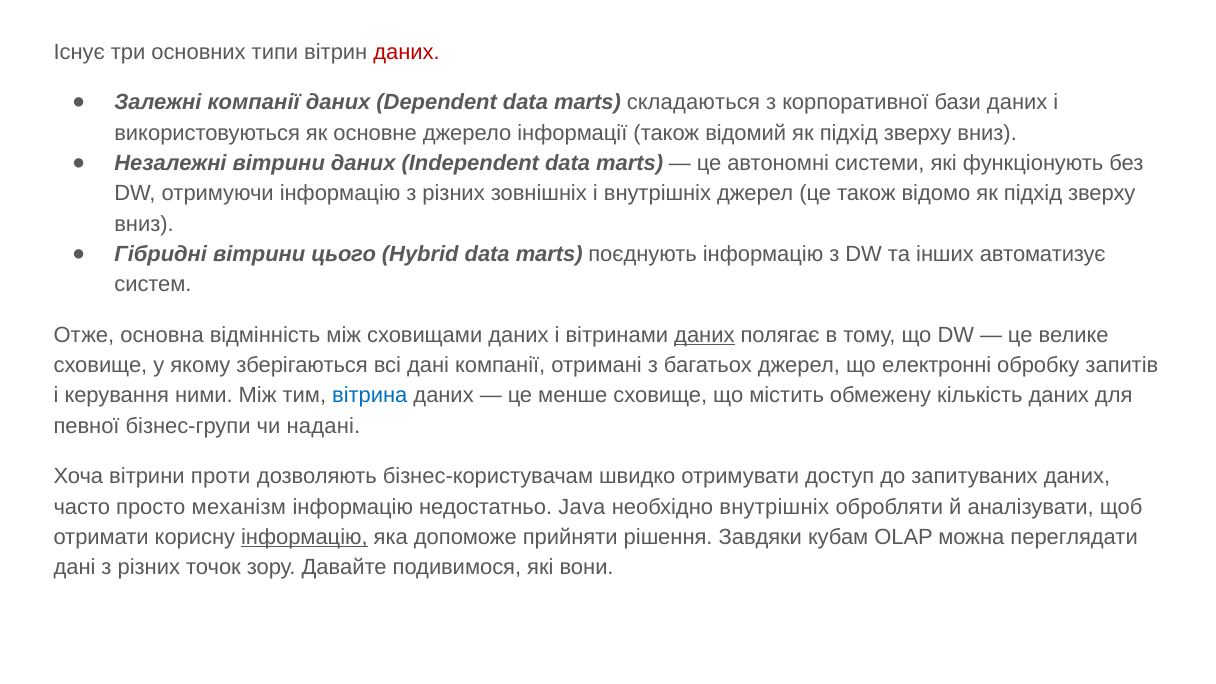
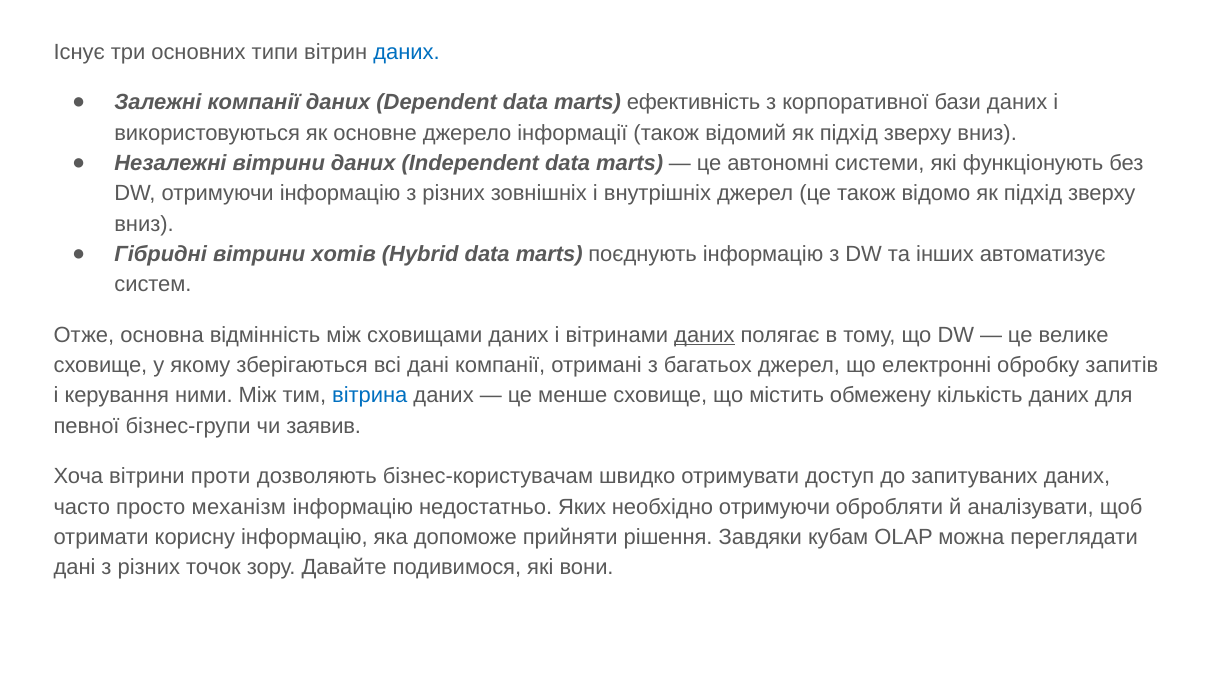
даних colour: red -> blue (407, 52)
складаються: складаються -> ефективність (694, 103)
цього: цього -> хотів (344, 254)
надані: надані -> заявив (324, 426)
Java: Java -> Яких (582, 507)
необхідно внутрішніх: внутрішніх -> отримуючи (774, 507)
інформацію underline: present -> none (304, 537)
